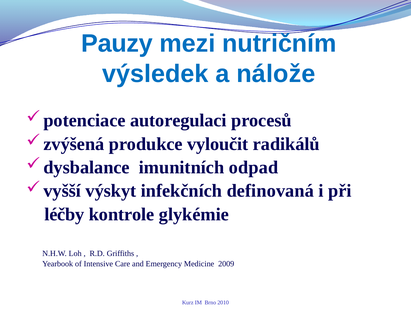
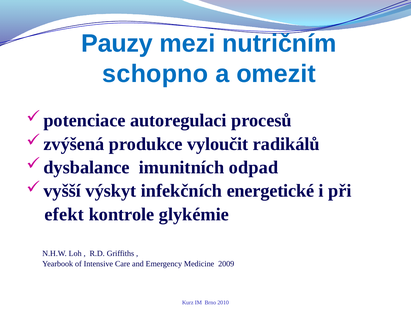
výsledek: výsledek -> schopno (155, 74)
nálože: nálože -> omezit (276, 74)
definovaná: definovaná -> energetické (270, 190)
léčby: léčby -> efekt (64, 214)
